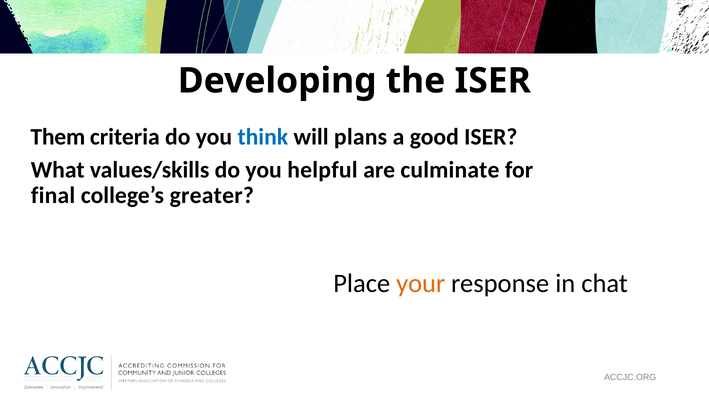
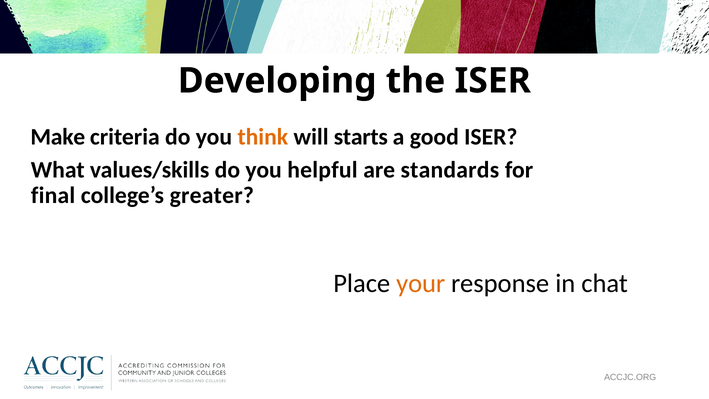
Them: Them -> Make (58, 137)
think colour: blue -> orange (263, 137)
plans: plans -> starts (361, 137)
culminate: culminate -> standards (450, 170)
